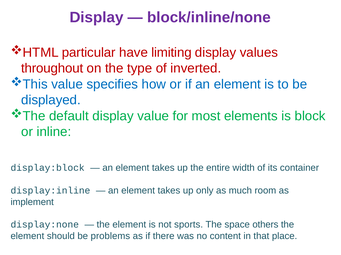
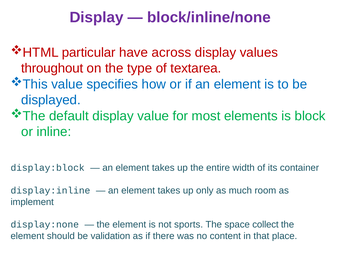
limiting: limiting -> across (171, 53)
inverted: inverted -> textarea (196, 69)
others: others -> collect (265, 225)
problems: problems -> validation (110, 237)
